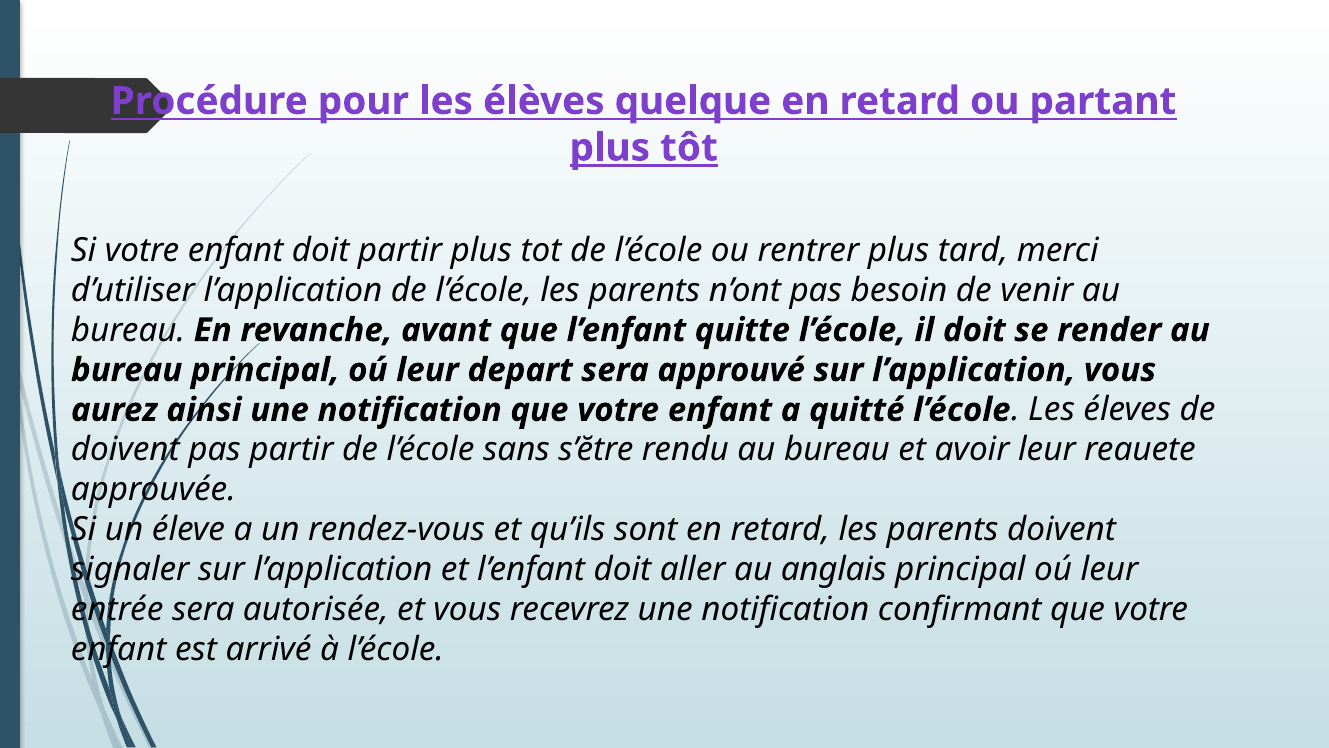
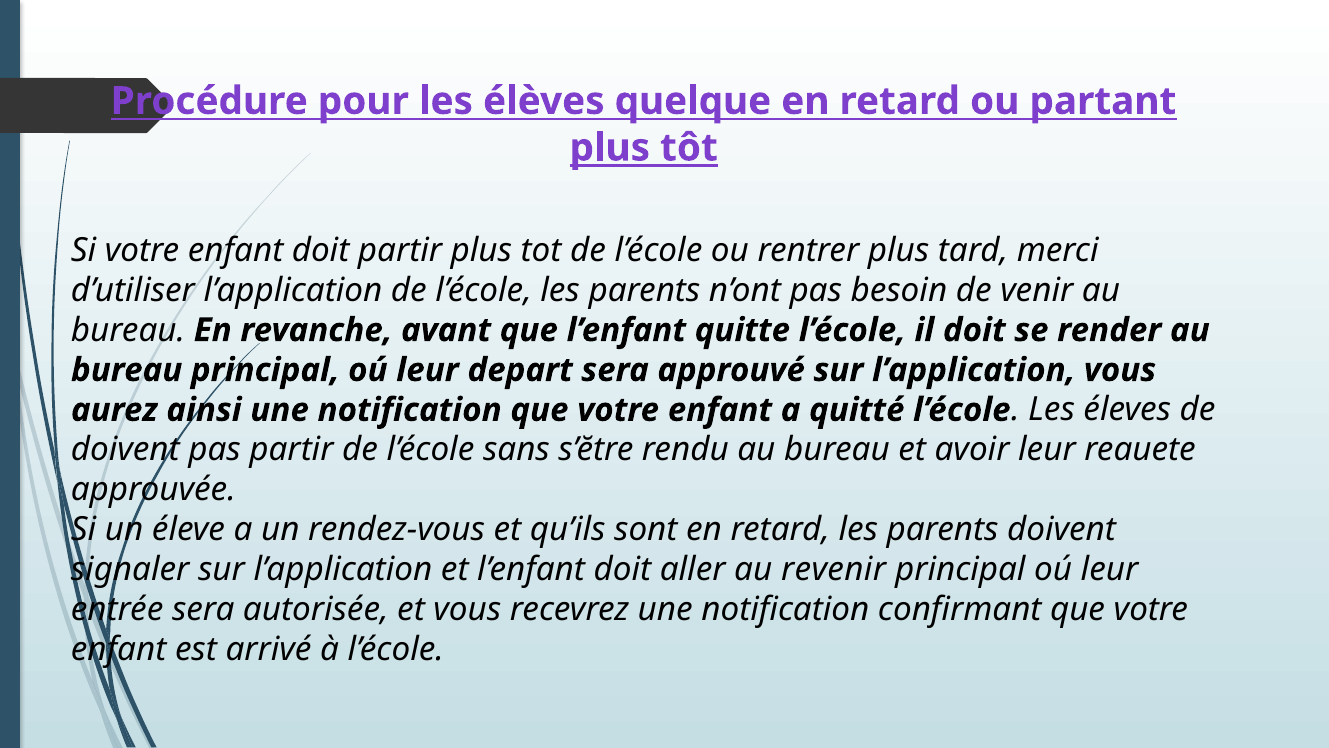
anglais: anglais -> revenir (834, 569)
